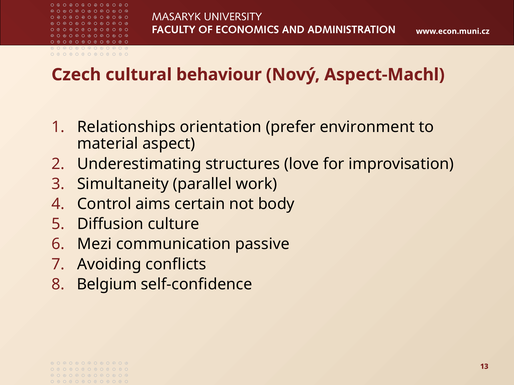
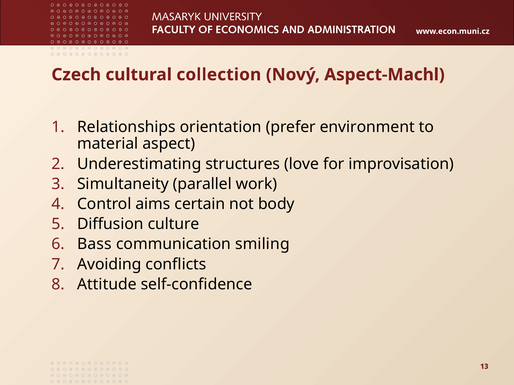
behaviour: behaviour -> collection (219, 75)
Mezi: Mezi -> Bass (94, 244)
passive: passive -> smiling (262, 244)
Belgium: Belgium -> Attitude (107, 285)
